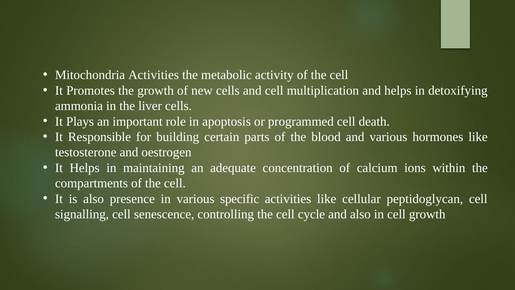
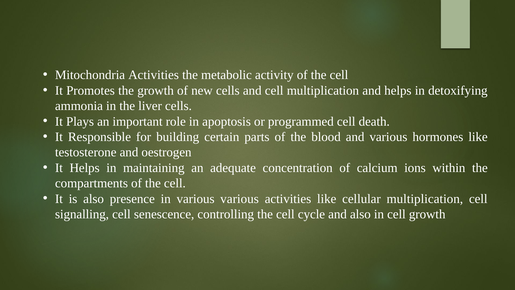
various specific: specific -> various (240, 199)
cellular peptidoglycan: peptidoglycan -> multiplication (425, 199)
